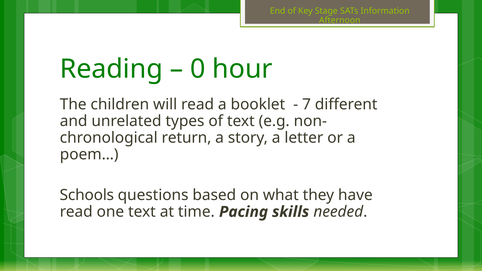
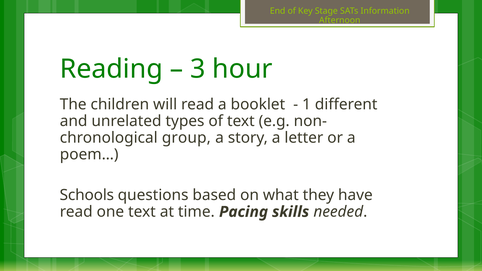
0: 0 -> 3 (198, 69)
7: 7 -> 1 (307, 105)
return: return -> group (186, 138)
